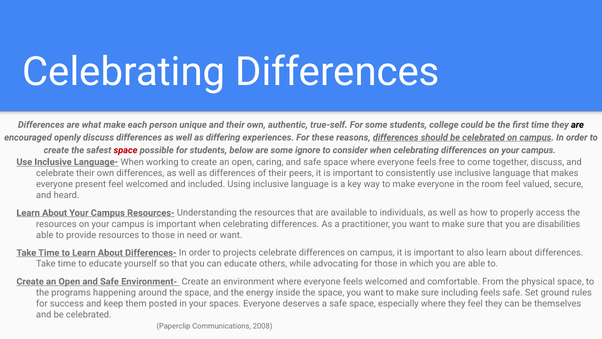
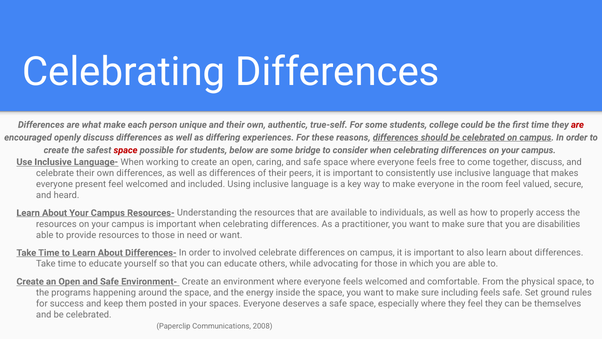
are colour: black -> red (577, 125)
ignore: ignore -> bridge (308, 150)
projects: projects -> involved (240, 253)
